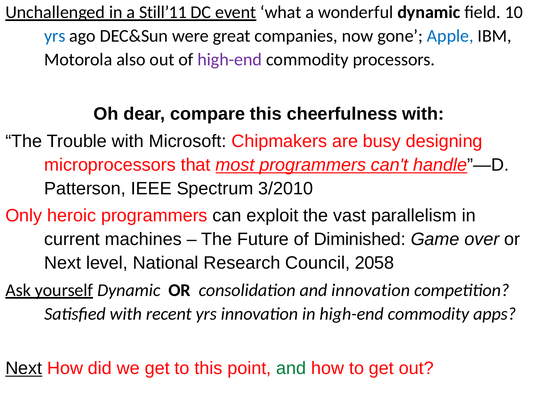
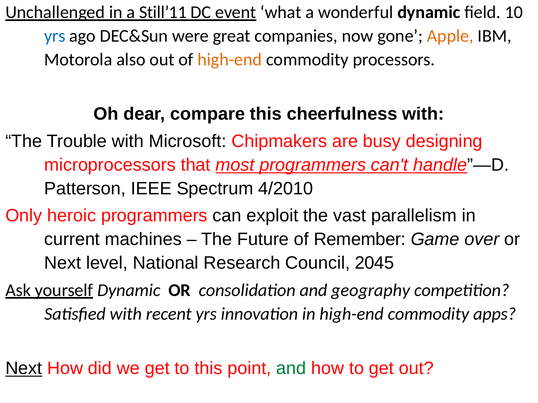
Apple colour: blue -> orange (450, 36)
high-end colour: purple -> orange (230, 60)
3/2010: 3/2010 -> 4/2010 (286, 189)
Diminished: Diminished -> Remember (360, 240)
2058: 2058 -> 2045 (374, 263)
and innovation: innovation -> geography (371, 291)
